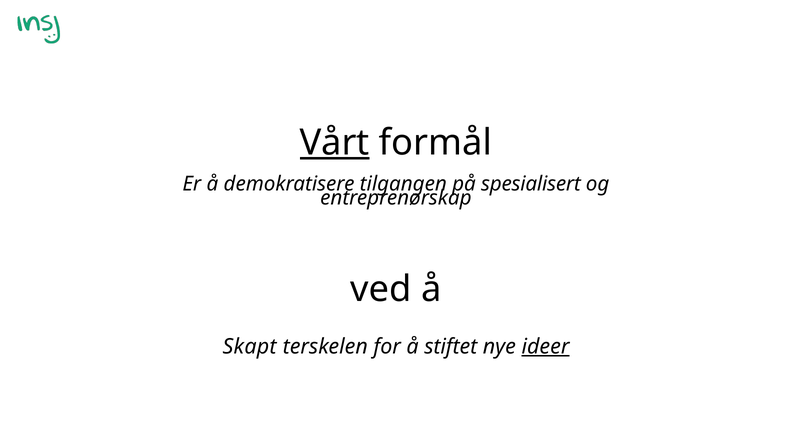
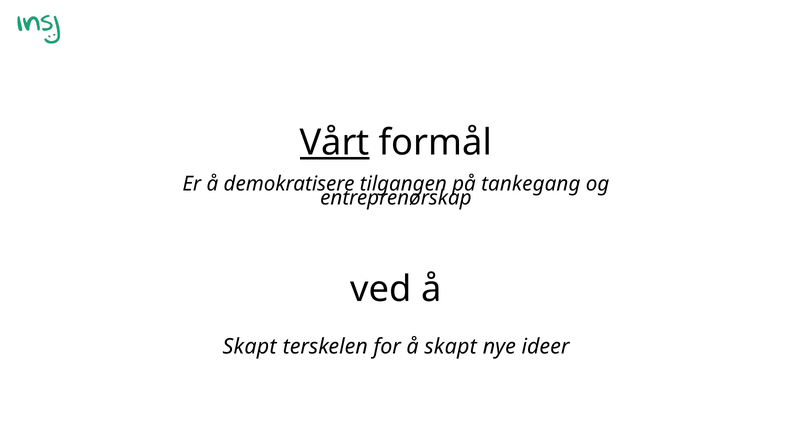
spesialisert: spesialisert -> tankegang (531, 184)
å stiftet: stiftet -> skapt (451, 346)
ideer underline: present -> none (545, 346)
